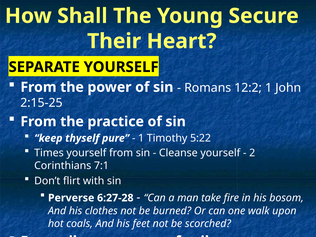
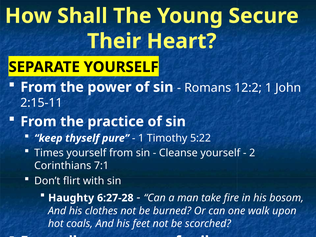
2:15-25: 2:15-25 -> 2:15-11 (42, 103)
Perverse: Perverse -> Haughty (71, 198)
